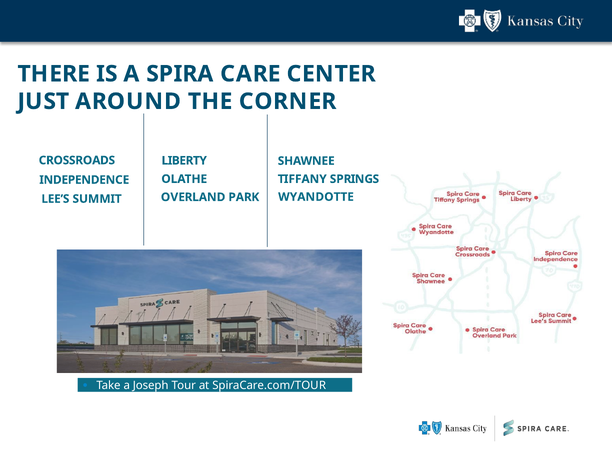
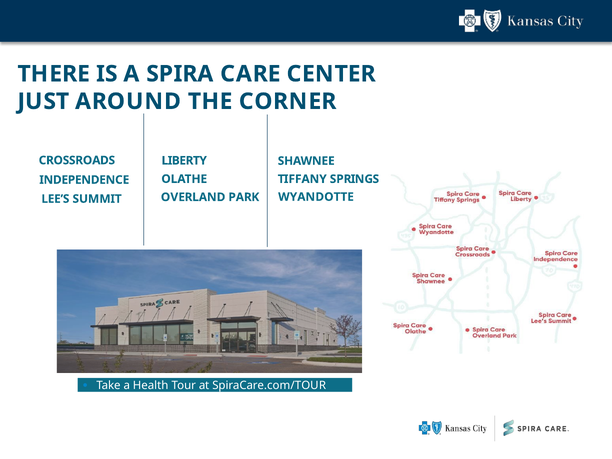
Joseph: Joseph -> Health (151, 386)
